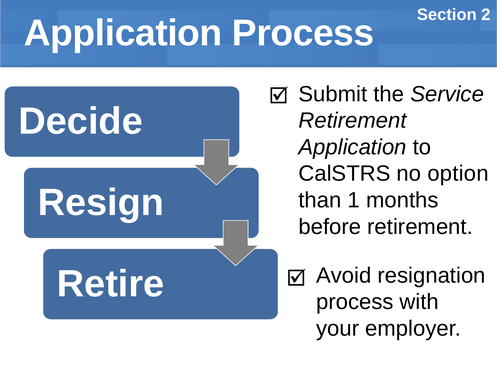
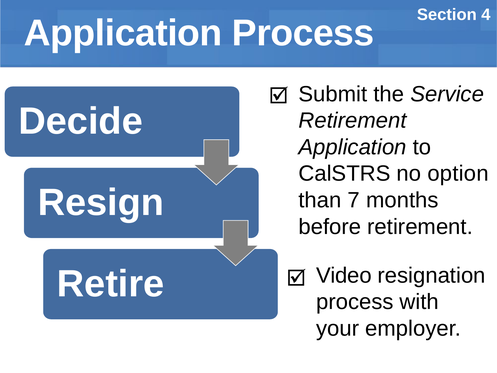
2: 2 -> 4 (486, 15)
1: 1 -> 7 (354, 200)
Avoid: Avoid -> Video (344, 275)
